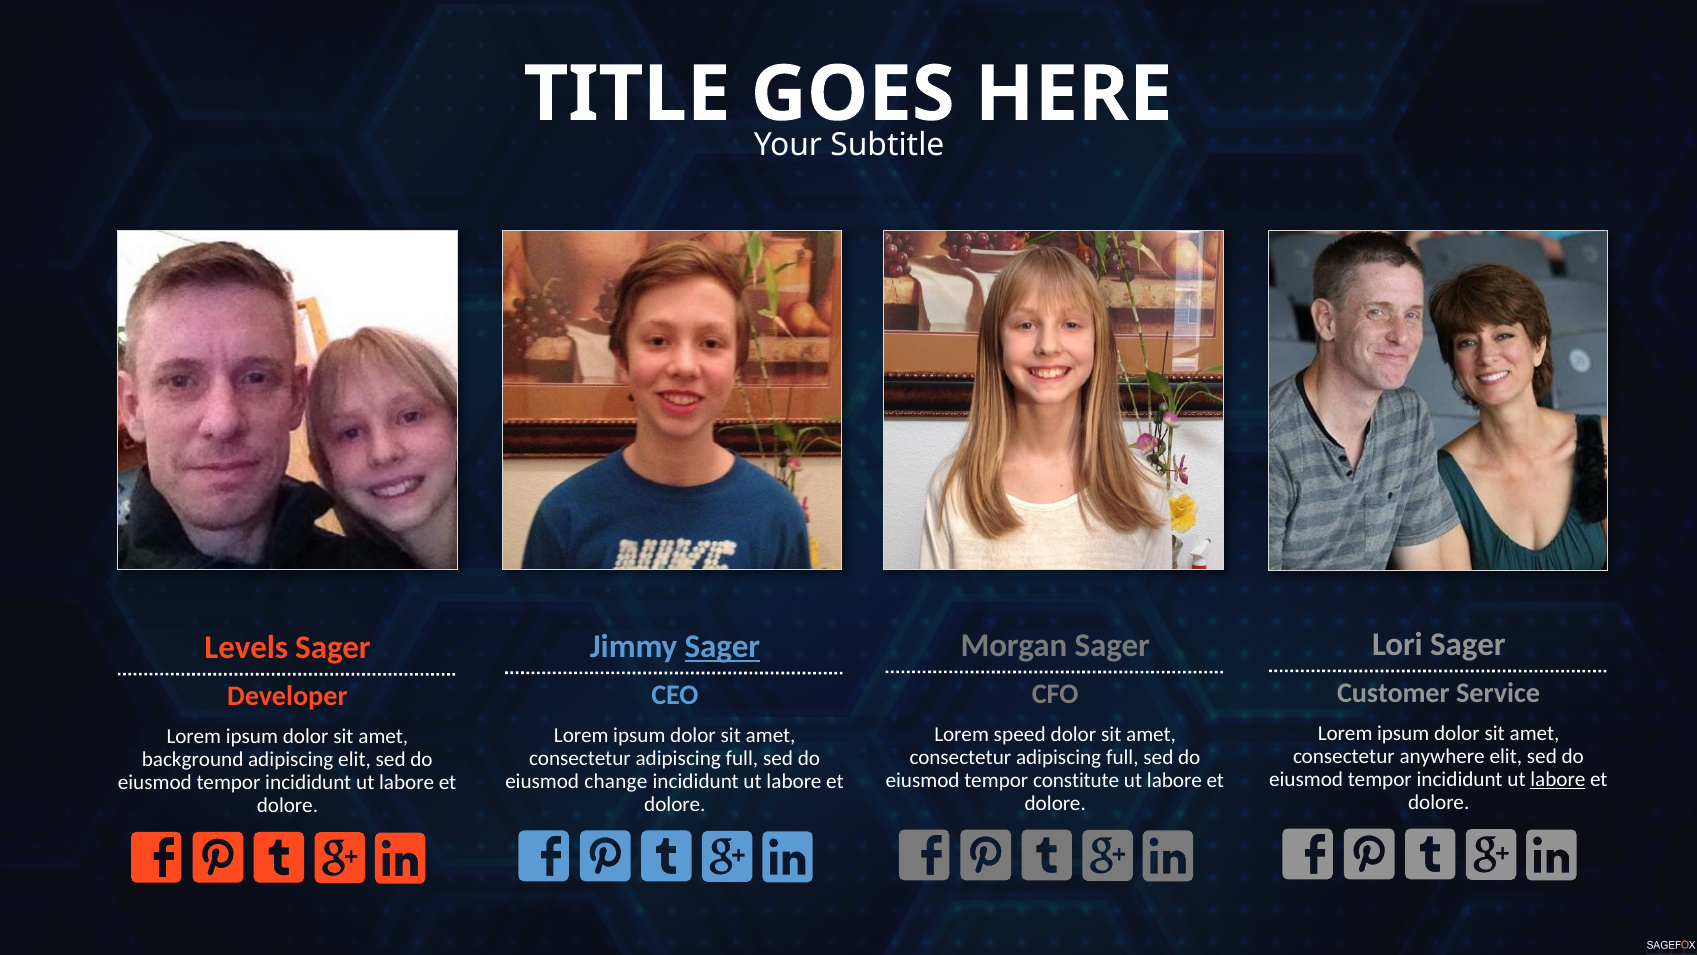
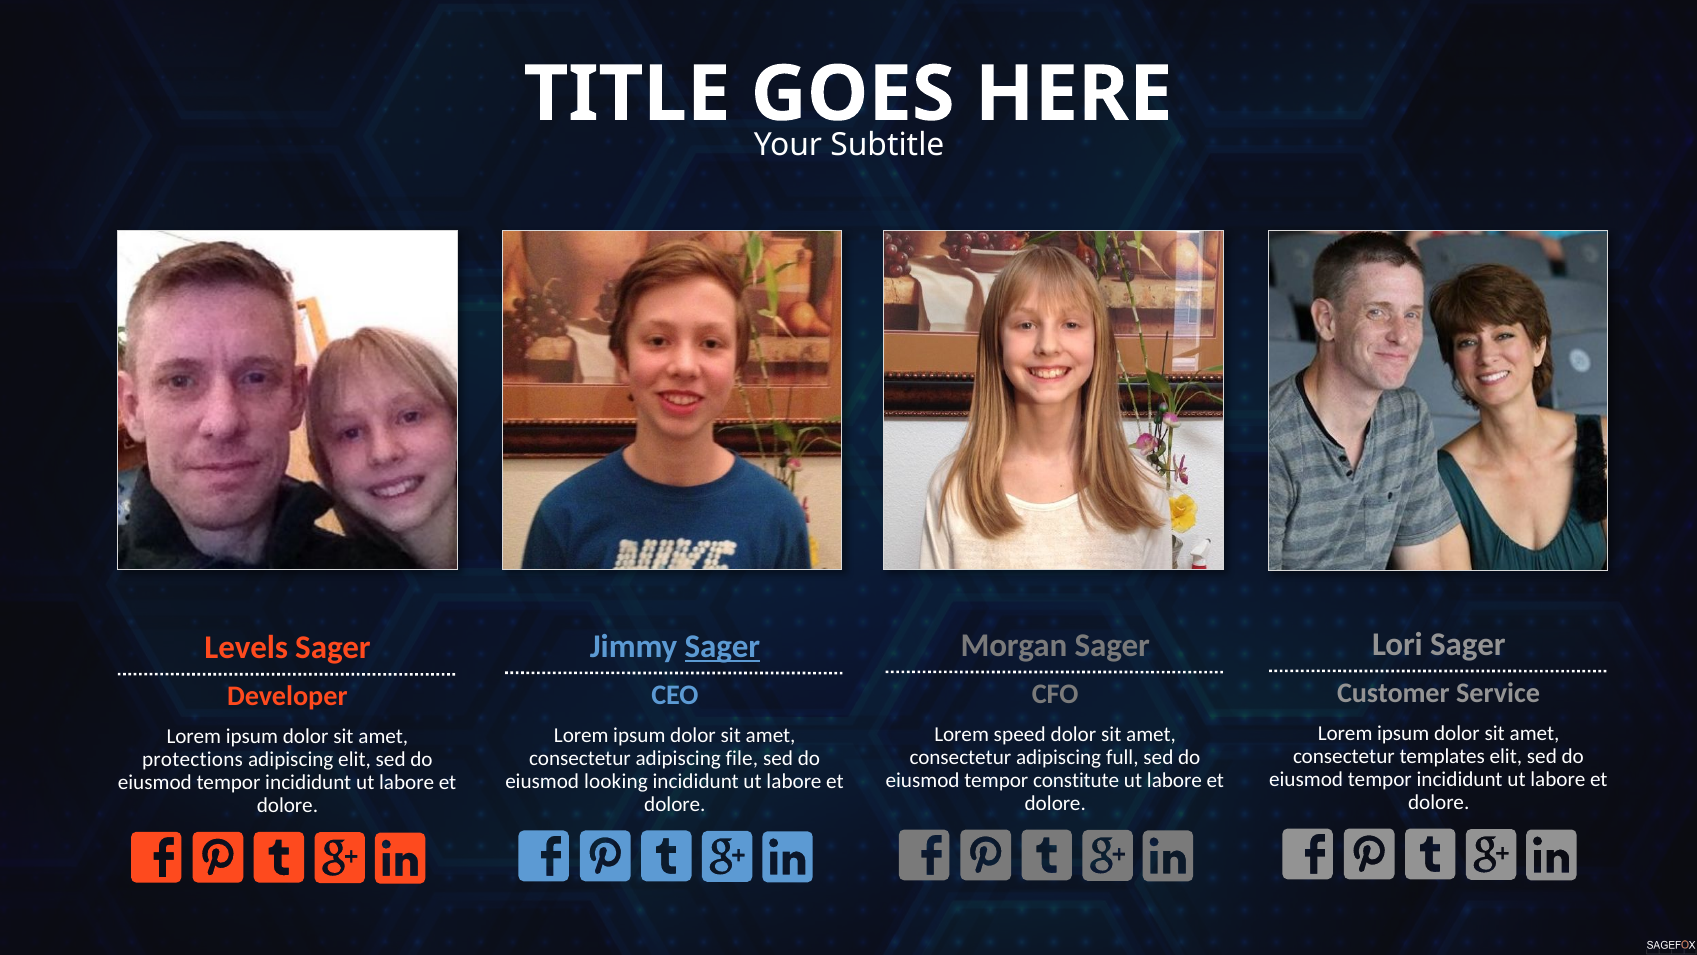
anywhere: anywhere -> templates (1442, 756)
full: full -> file (742, 758)
background: background -> protections (192, 759)
labore underline: present -> none (1558, 779)
change: change -> looking (616, 781)
